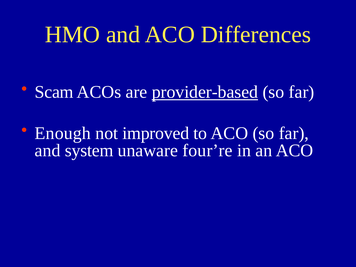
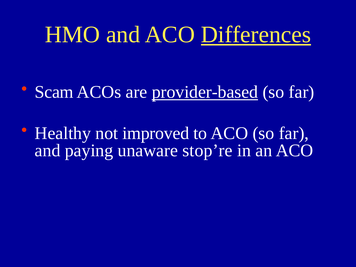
Differences underline: none -> present (256, 35)
Enough: Enough -> Healthy (63, 133)
system: system -> paying (89, 150)
four’re: four’re -> stop’re (208, 150)
